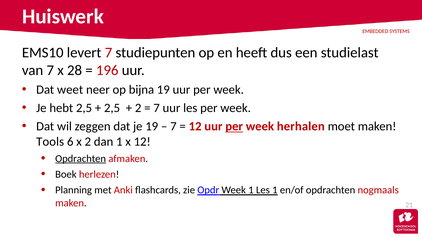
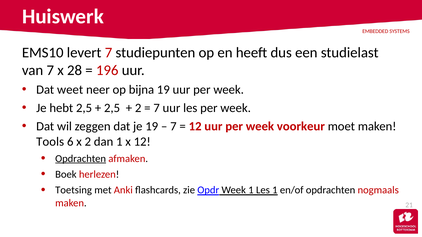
per underline: present -> none (234, 127)
herhalen: herhalen -> voorkeur (301, 127)
Planning: Planning -> Toetsing (74, 190)
